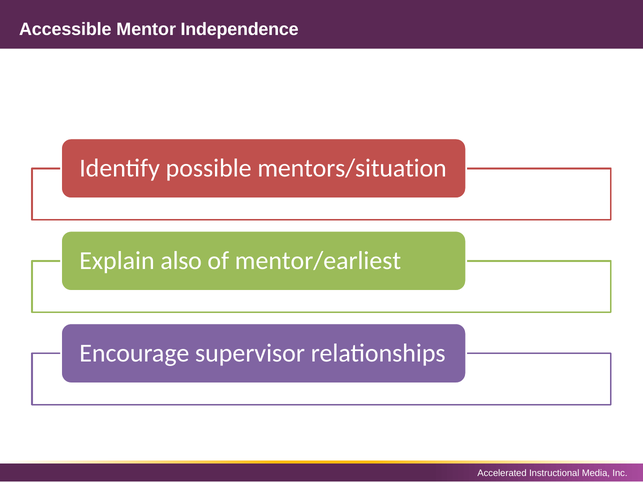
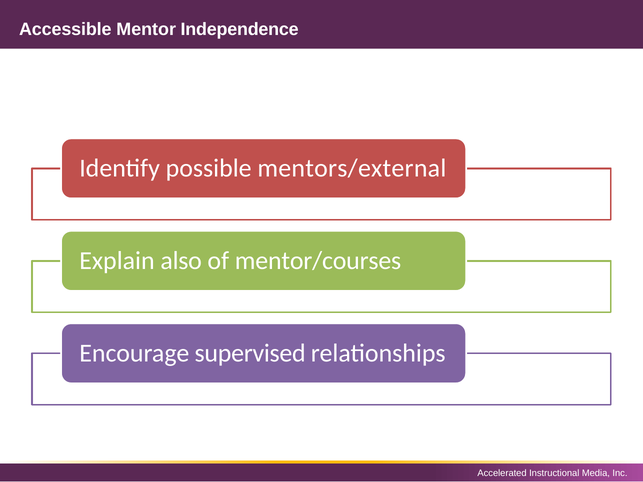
mentors/situation: mentors/situation -> mentors/external (352, 168)
mentor/earliest: mentor/earliest -> mentor/courses (318, 261)
supervisor: supervisor -> supervised (250, 353)
